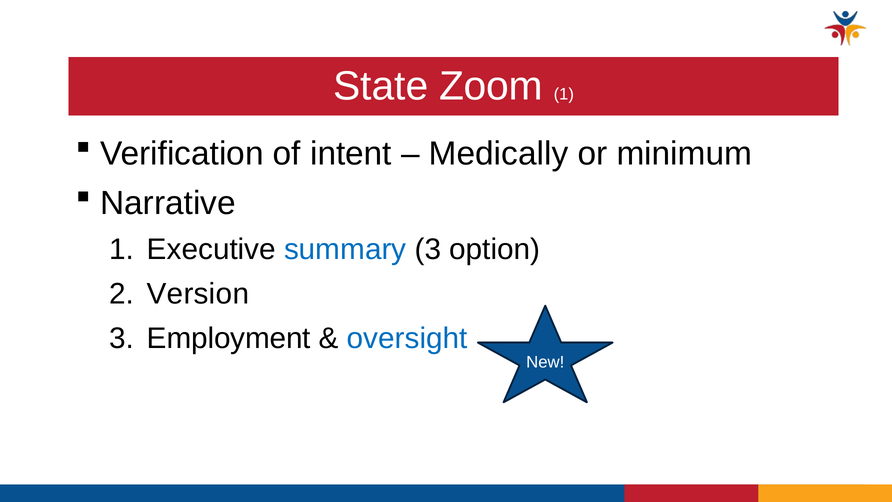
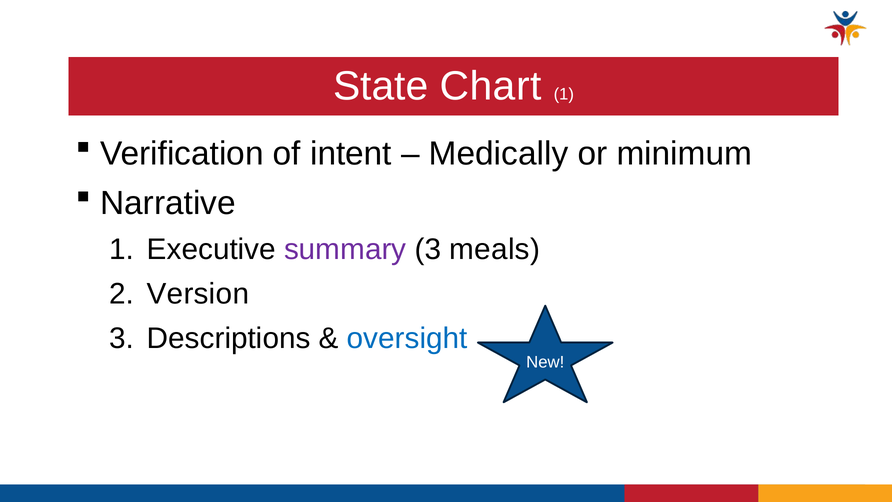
Zoom: Zoom -> Chart (491, 86)
summary colour: blue -> purple (345, 249)
option: option -> meals (495, 249)
Employment: Employment -> Descriptions (229, 338)
